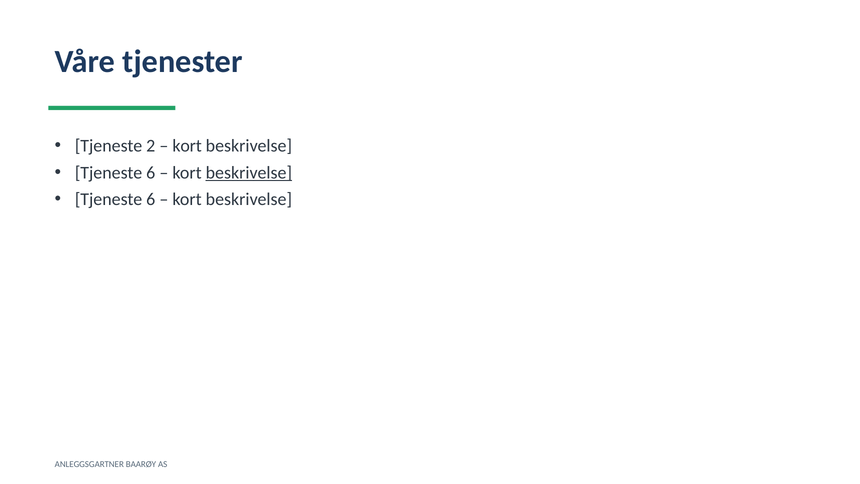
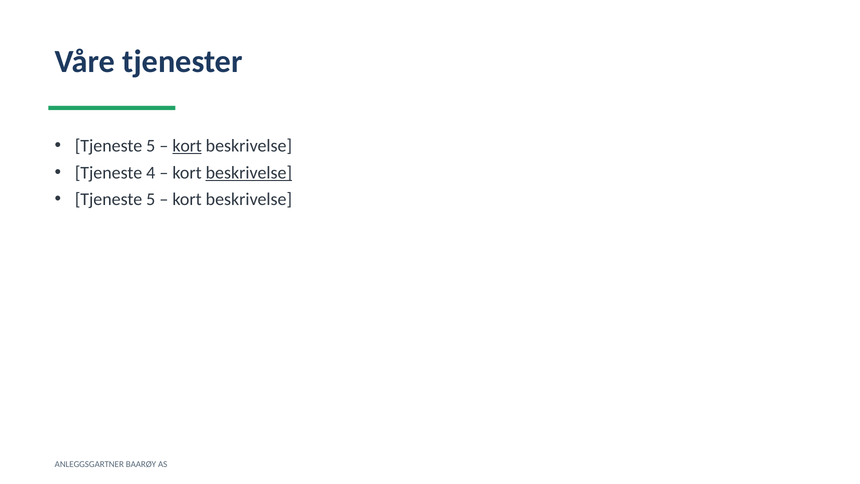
2: 2 -> 5 (151, 146)
kort underline: none -> present (187, 146)
6: 6 -> 4 (151, 173)
6: 6 -> 5 (151, 199)
